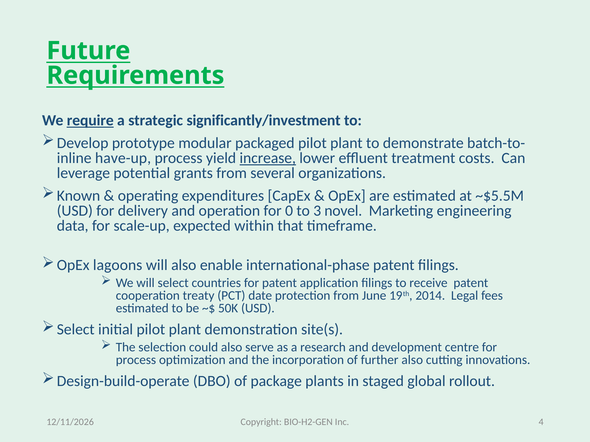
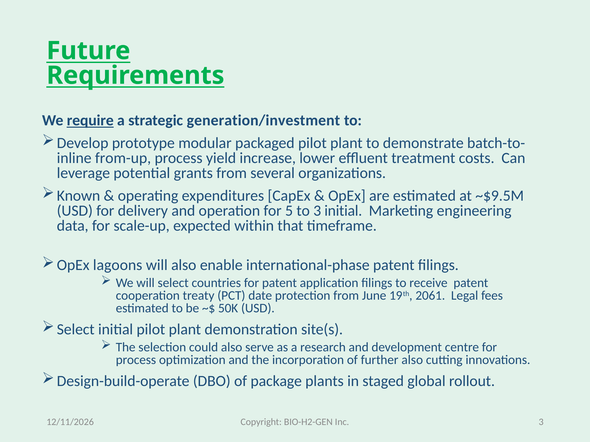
significantly/investment: significantly/investment -> generation/investment (263, 121)
have-up: have-up -> from-up (123, 158)
increase underline: present -> none (268, 158)
~$5.5M: ~$5.5M -> ~$9.5M (500, 196)
0: 0 -> 5 (289, 211)
3 novel: novel -> initial (343, 211)
2014: 2014 -> 2061 (430, 296)
Inc 4: 4 -> 3 (541, 422)
